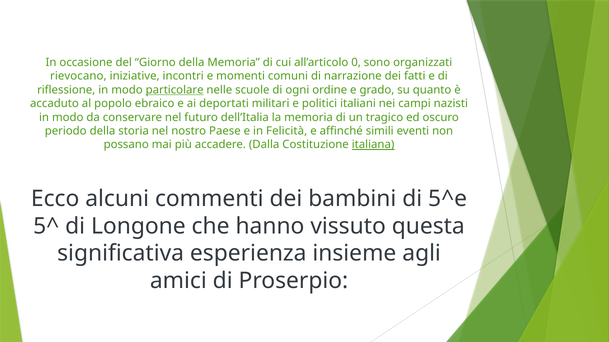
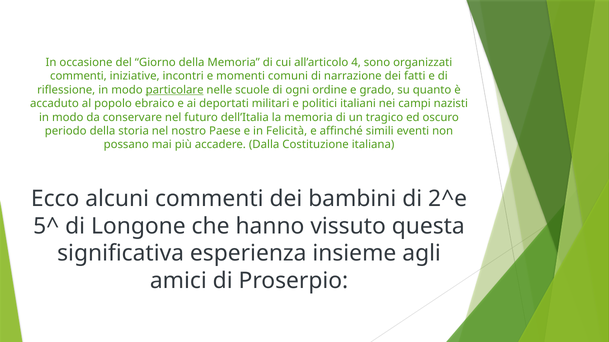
0: 0 -> 4 (356, 63)
rievocano: rievocano -> commenti (78, 76)
italiana underline: present -> none (373, 145)
5^e: 5^e -> 2^e (448, 199)
